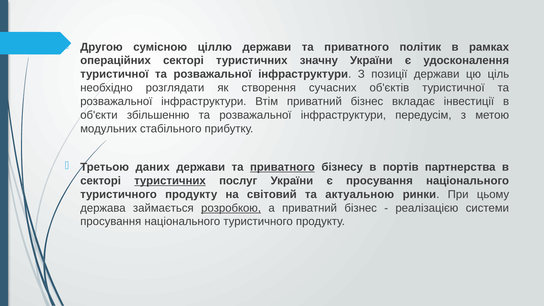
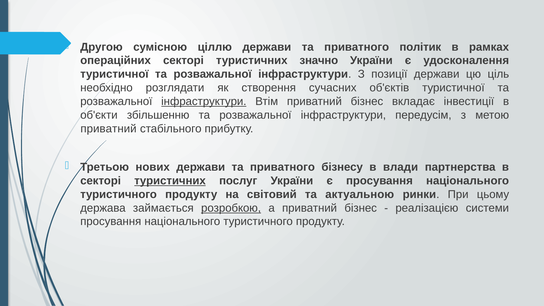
значну: значну -> значно (319, 61)
інфраструктури underline: none -> present (204, 101)
модульних: модульних -> приватний (109, 129)
даних: даних -> нових (153, 167)
приватного underline: present -> none (282, 167)
портів: портів -> влади (401, 167)
